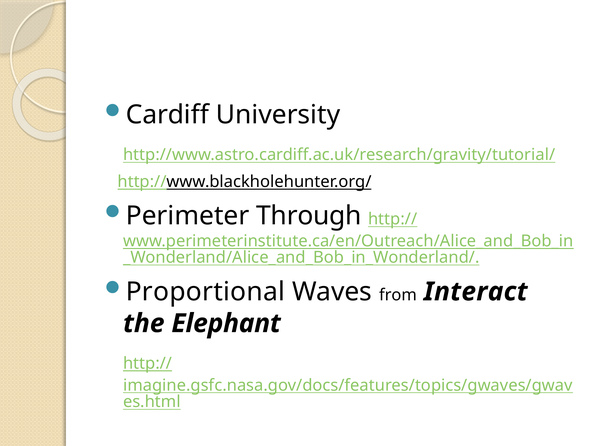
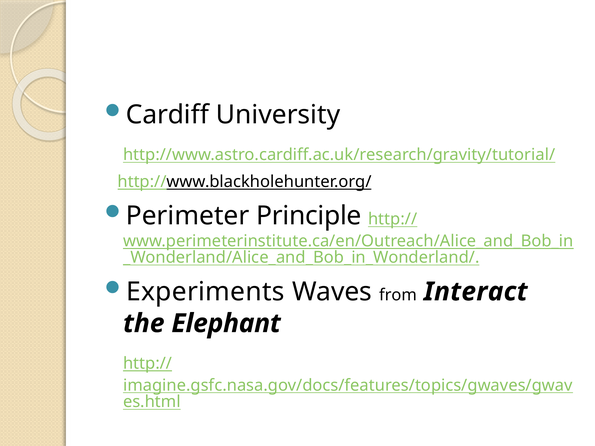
Through: Through -> Principle (309, 216)
Proportional: Proportional -> Experiments (205, 292)
